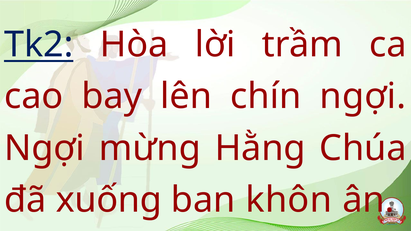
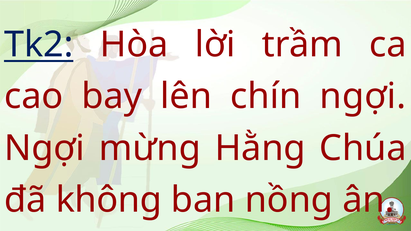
xuống: xuống -> không (109, 200)
khôn: khôn -> nồng (289, 200)
